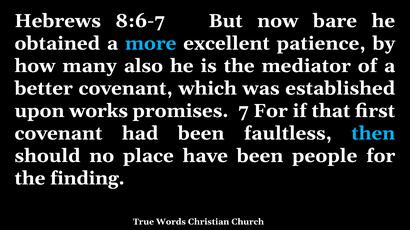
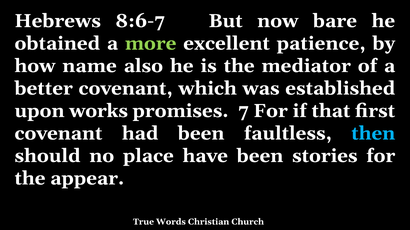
more colour: light blue -> light green (151, 44)
many: many -> name (90, 66)
people: people -> stories (325, 156)
finding: finding -> appear (87, 179)
